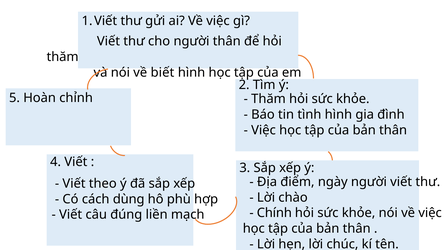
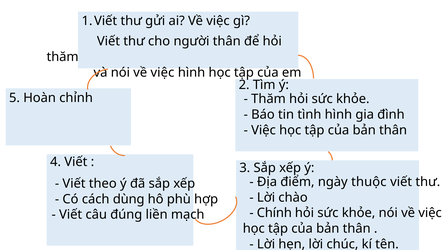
và nói về biết: biết -> việc (162, 72)
ngày người: người -> thuộc (369, 182)
